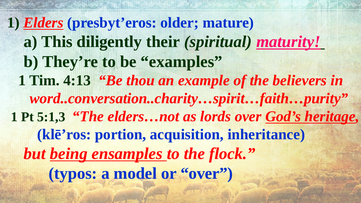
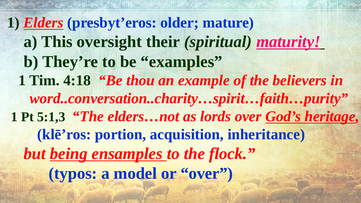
diligently: diligently -> oversight (109, 42)
4:13: 4:13 -> 4:18 (77, 80)
